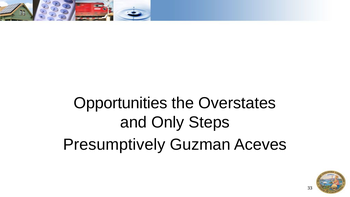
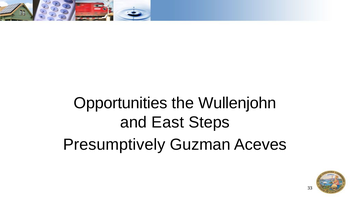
Overstates: Overstates -> Wullenjohn (237, 103)
Only: Only -> East (168, 122)
